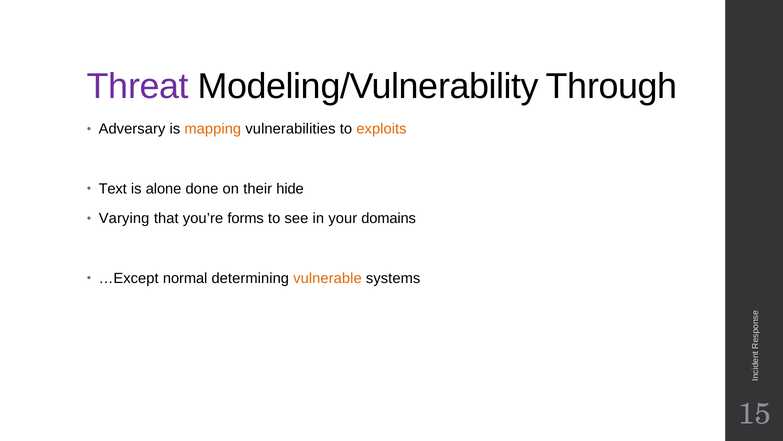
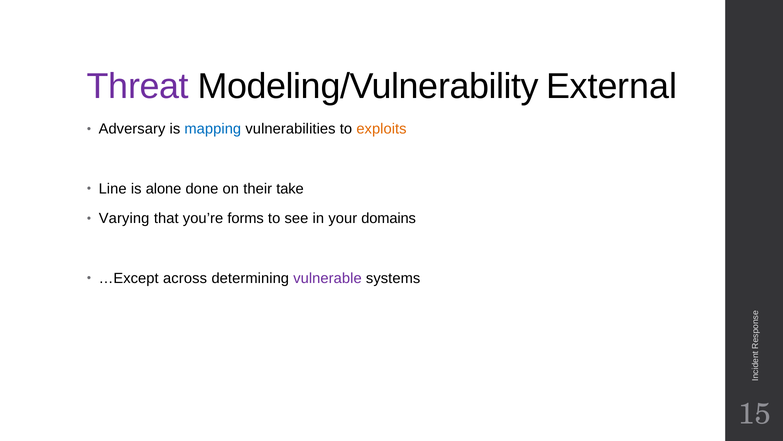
Through: Through -> External (612, 86)
mapping colour: orange -> blue (213, 129)
Text: Text -> Line (113, 189)
hide: hide -> take (290, 189)
normal: normal -> across (185, 278)
vulnerable colour: orange -> purple (327, 278)
